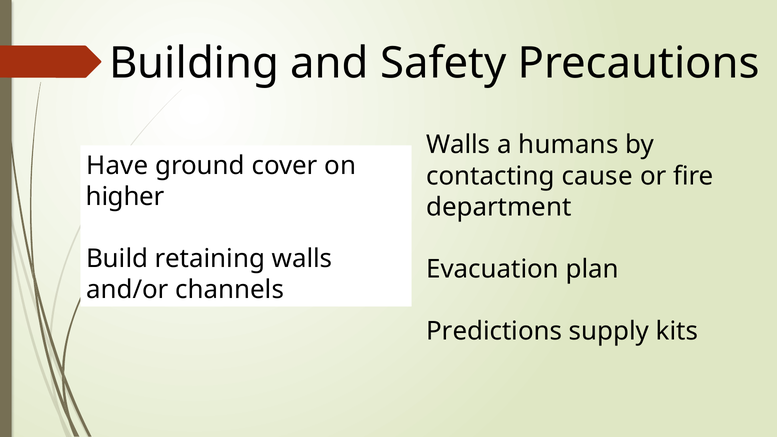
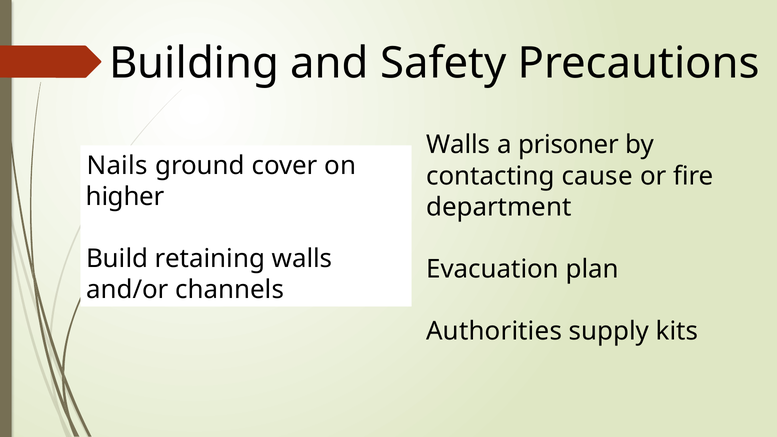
humans: humans -> prisoner (569, 145)
Have: Have -> Nails (117, 166)
Predictions: Predictions -> Authorities (494, 331)
